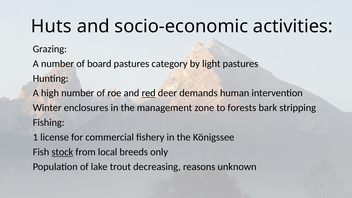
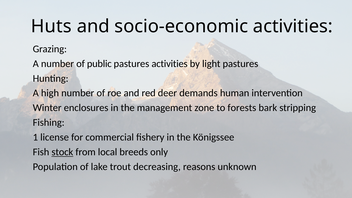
board: board -> public (99, 64)
pastures category: category -> activities (170, 64)
red underline: present -> none (149, 93)
